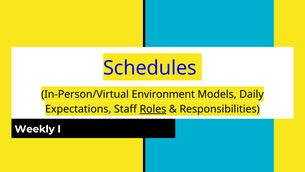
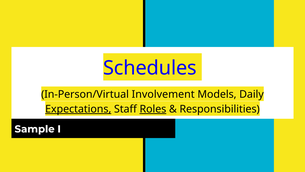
Environment: Environment -> Involvement (163, 94)
Expectations underline: none -> present (78, 109)
Weekly: Weekly -> Sample (35, 129)
